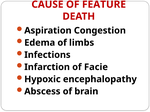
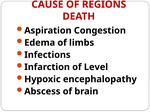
FEATURE: FEATURE -> REGIONS (104, 4)
Facie: Facie -> Level (96, 67)
